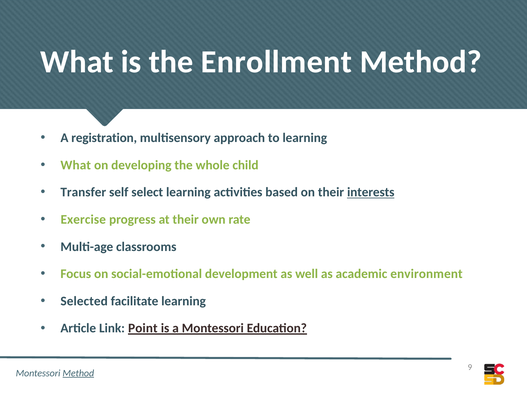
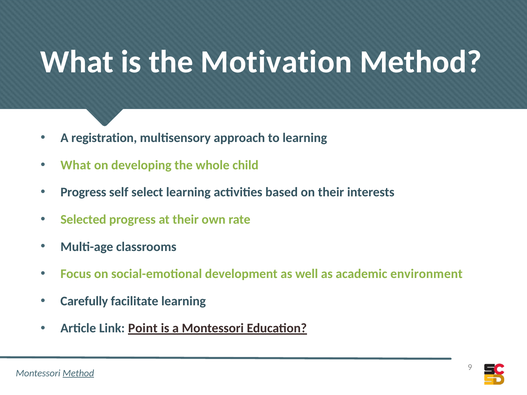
Enrollment: Enrollment -> Motivation (276, 62)
Transfer: Transfer -> Progress (83, 192)
interests underline: present -> none (371, 192)
Exercise: Exercise -> Selected (83, 220)
Selected: Selected -> Carefully (84, 301)
